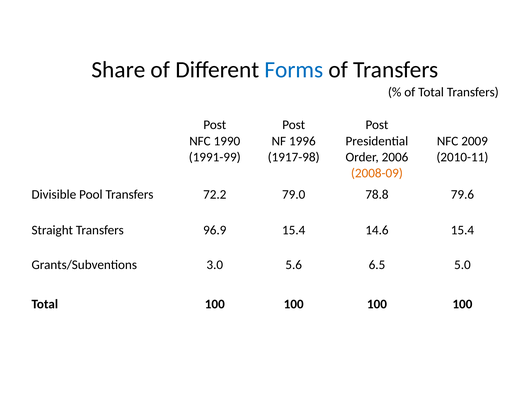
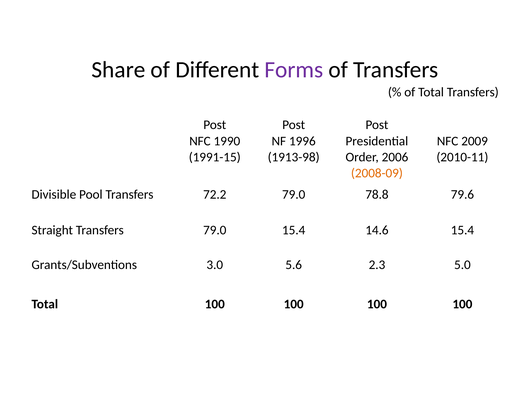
Forms colour: blue -> purple (294, 70)
1991-99: 1991-99 -> 1991-15 (215, 157)
1917-98: 1917-98 -> 1913-98 (294, 157)
Transfers 96.9: 96.9 -> 79.0 (215, 230)
6.5: 6.5 -> 2.3 (377, 264)
